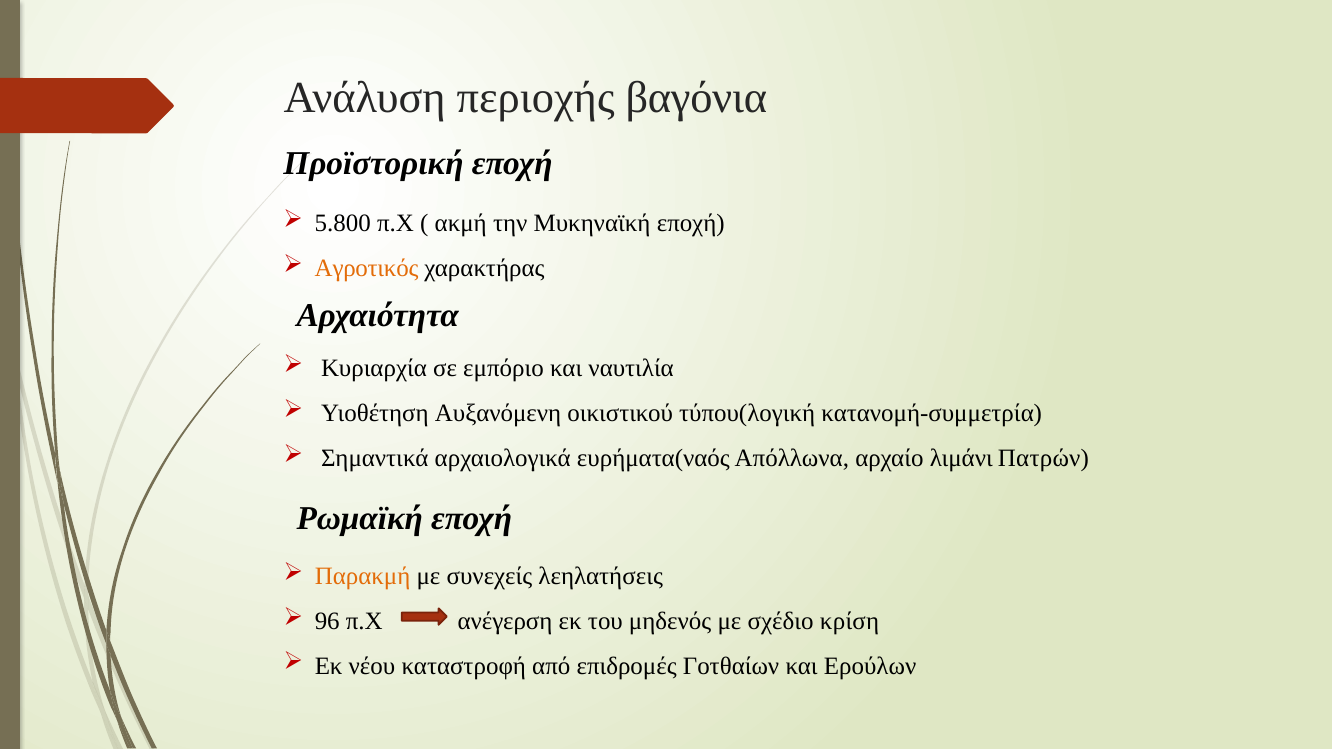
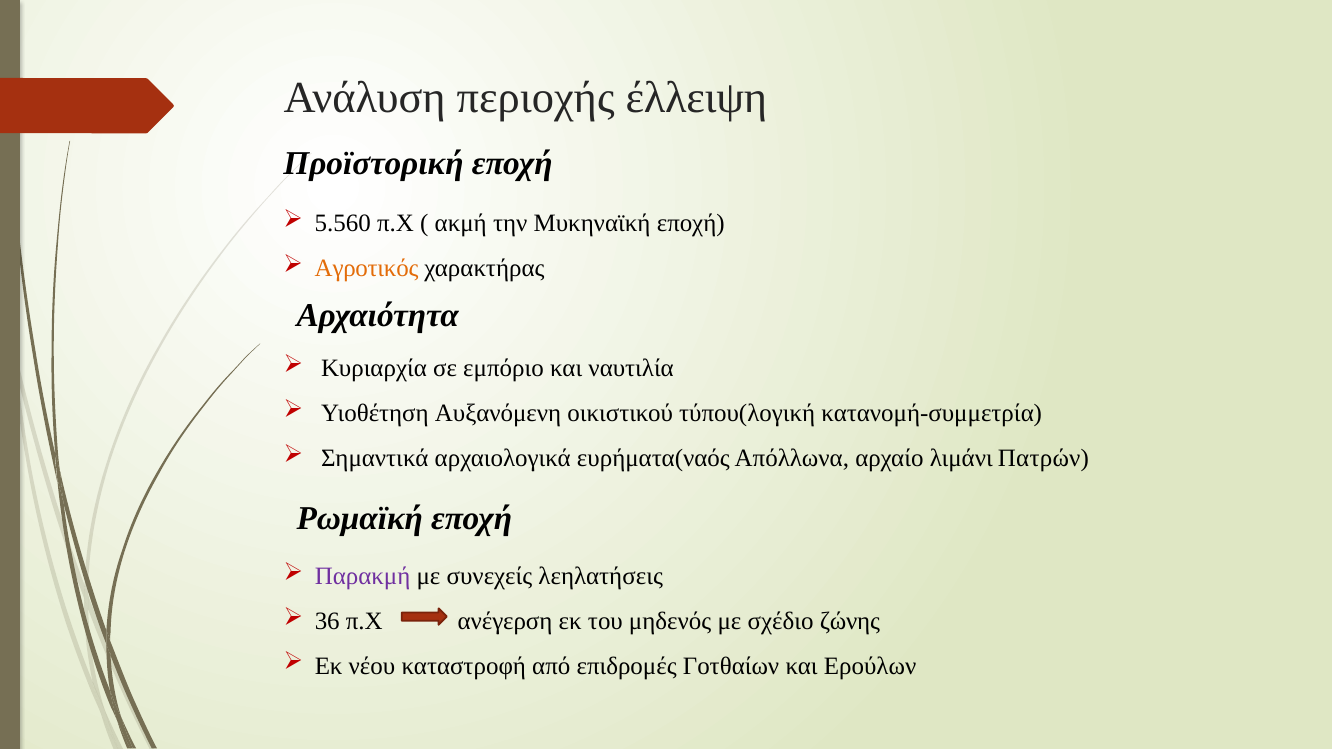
βαγόνια: βαγόνια -> έλλειψη (696, 98)
5.800: 5.800 -> 5.560 (343, 224)
Παρακμή colour: orange -> purple (363, 576)
96: 96 -> 36 (327, 621)
κρίση: κρίση -> ζώνης (850, 621)
